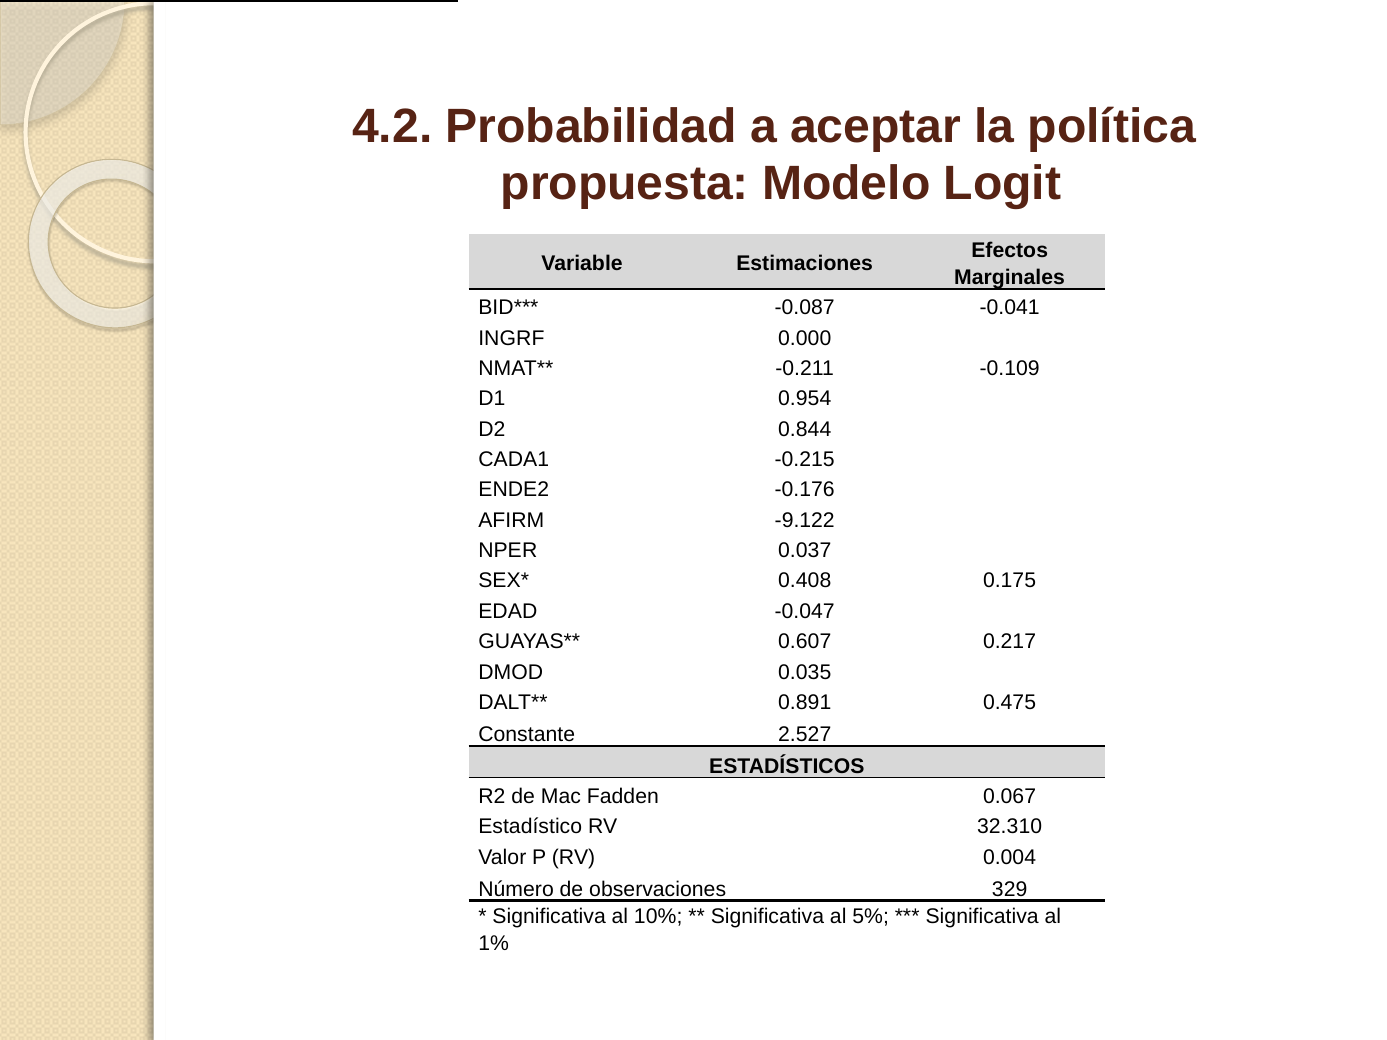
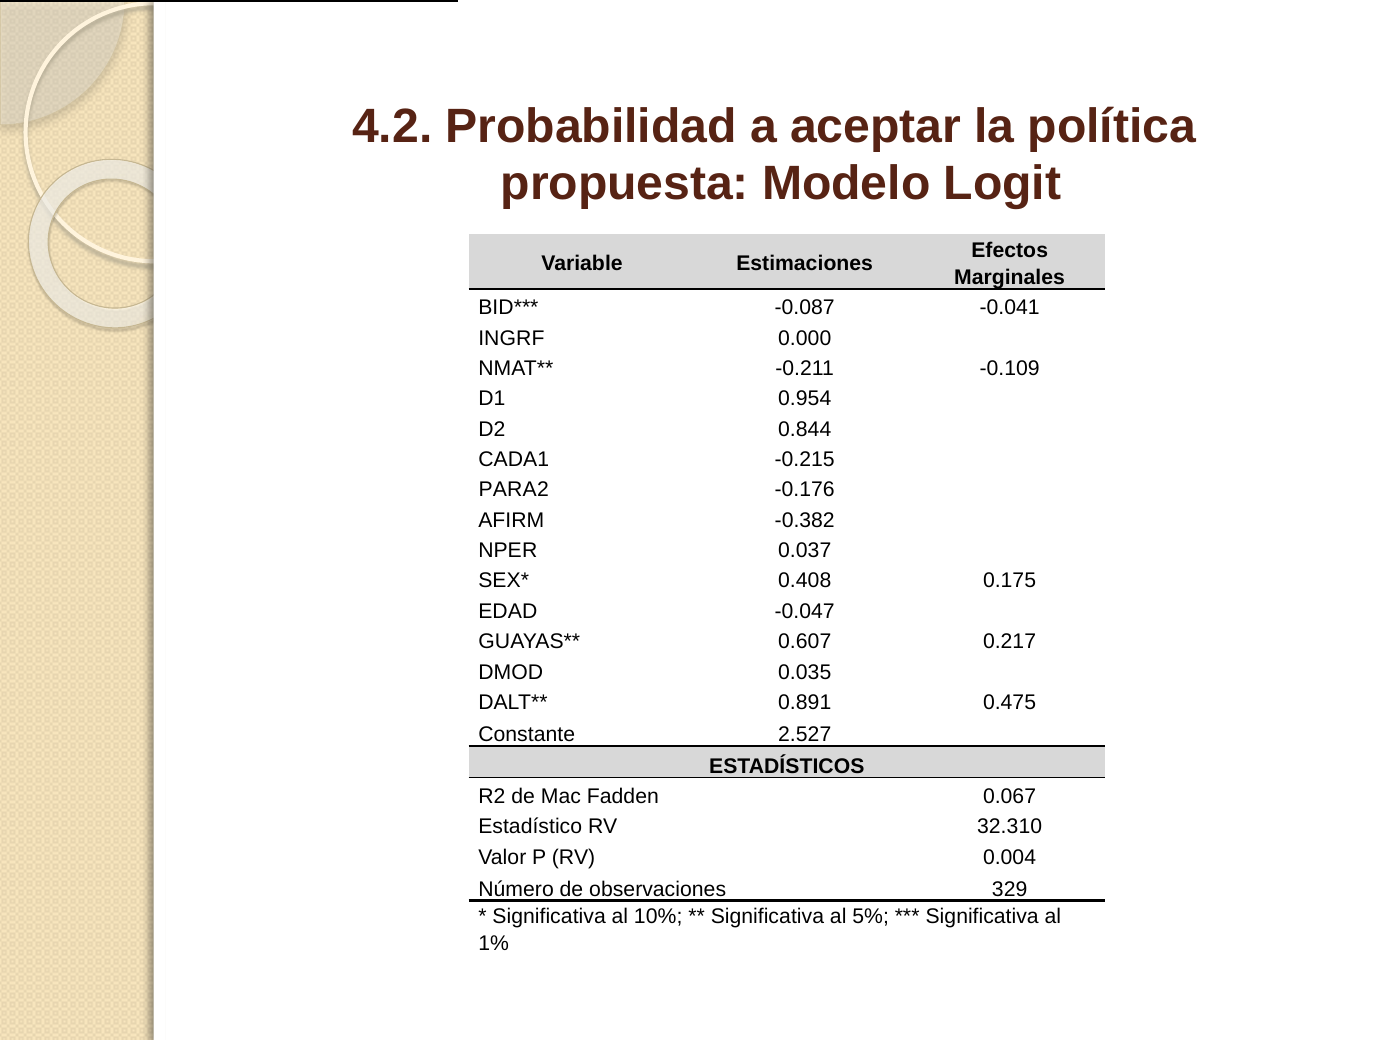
ENDE2: ENDE2 -> PARA2 (514, 490)
-9.122: -9.122 -> -0.382 (805, 520)
